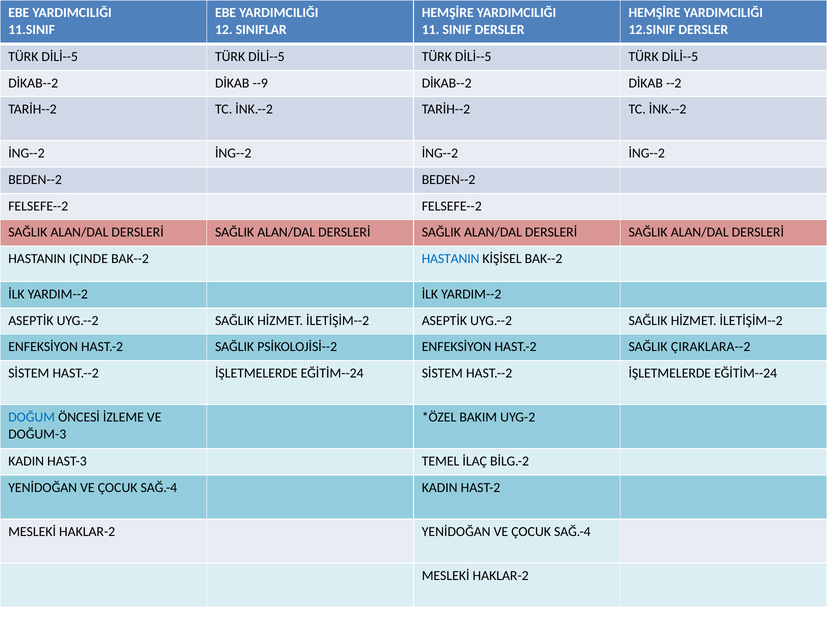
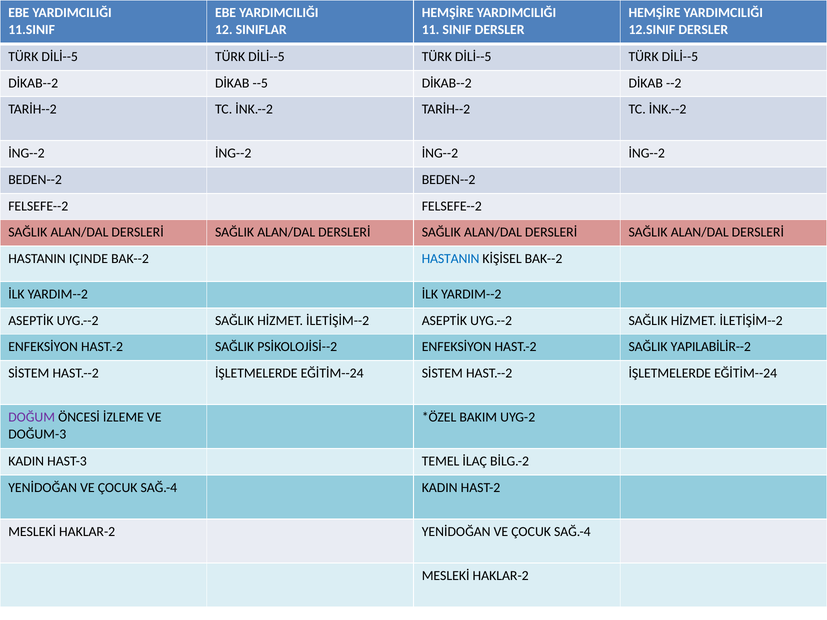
--9: --9 -> --5 (260, 83)
ÇIRAKLARA--2: ÇIRAKLARA--2 -> YAPILABİLİR--2 (711, 347)
DOĞUM colour: blue -> purple (32, 417)
